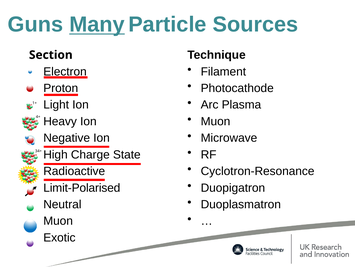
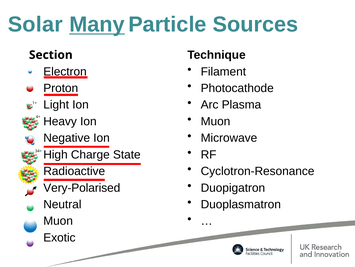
Guns: Guns -> Solar (35, 24)
Limit-Polarised: Limit-Polarised -> Very-Polarised (82, 187)
